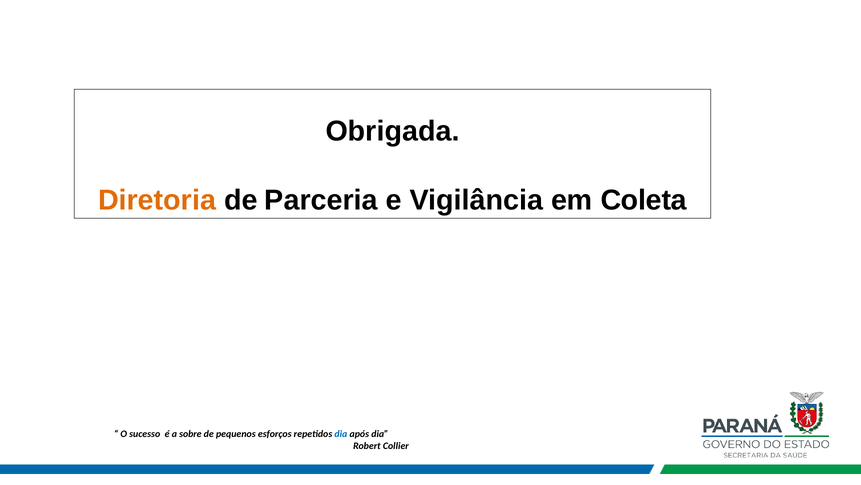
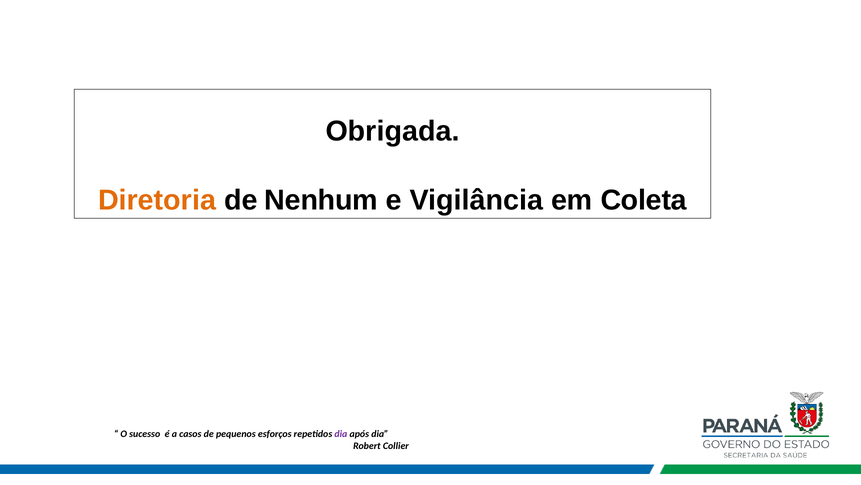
Parceria: Parceria -> Nenhum (321, 200)
sobre: sobre -> casos (190, 434)
dia colour: blue -> purple (341, 434)
